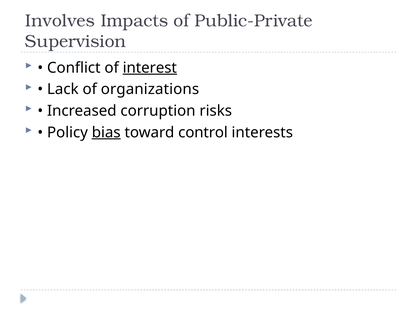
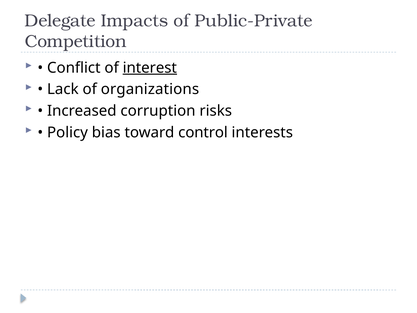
Involves: Involves -> Delegate (60, 21)
Supervision: Supervision -> Competition (76, 41)
bias underline: present -> none (106, 132)
